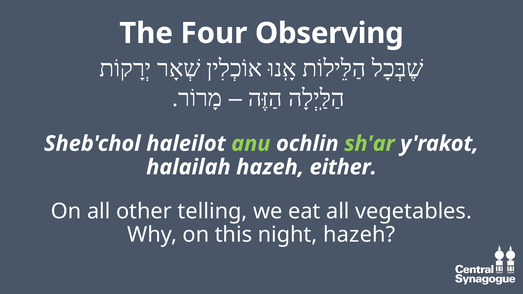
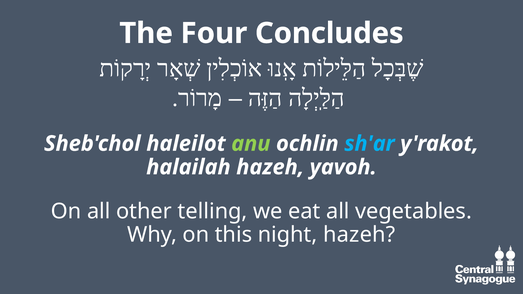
Observing: Observing -> Concludes (329, 33)
sh'ar colour: light green -> light blue (369, 144)
either: either -> yavoh (343, 167)
